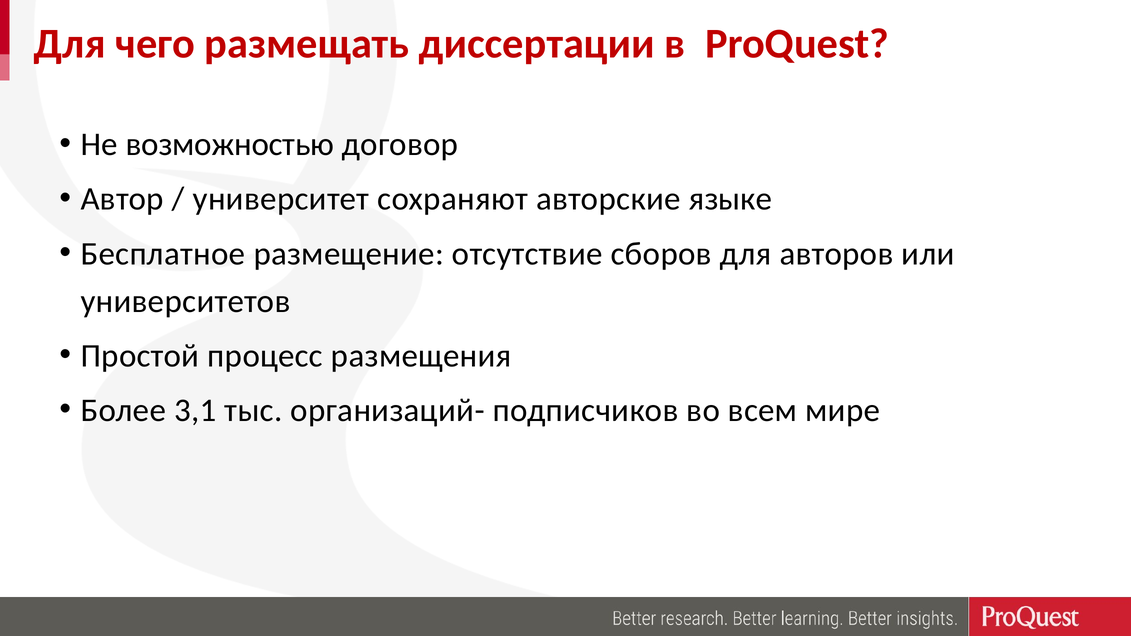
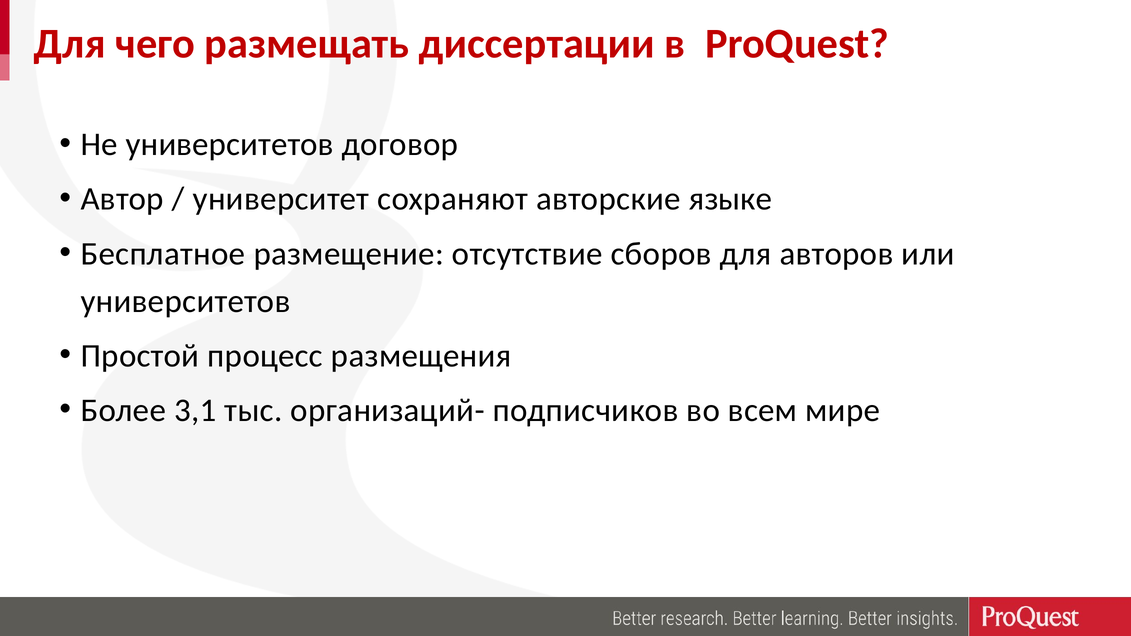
Не возможностью: возможностью -> университетов (230, 145)
